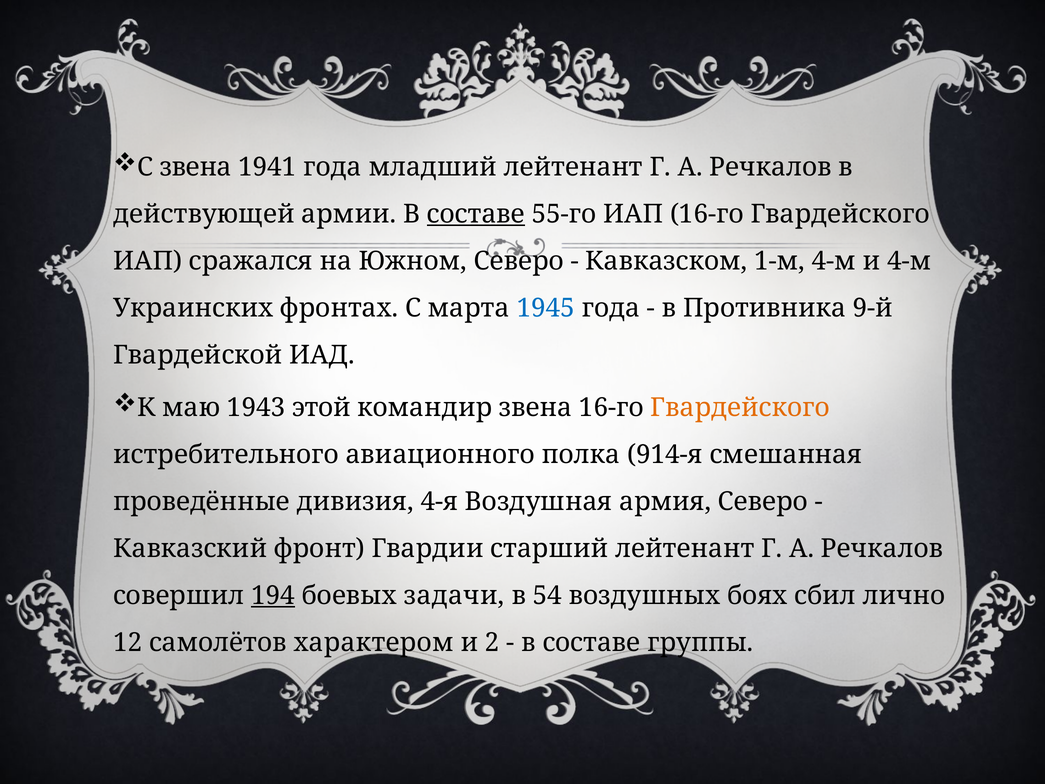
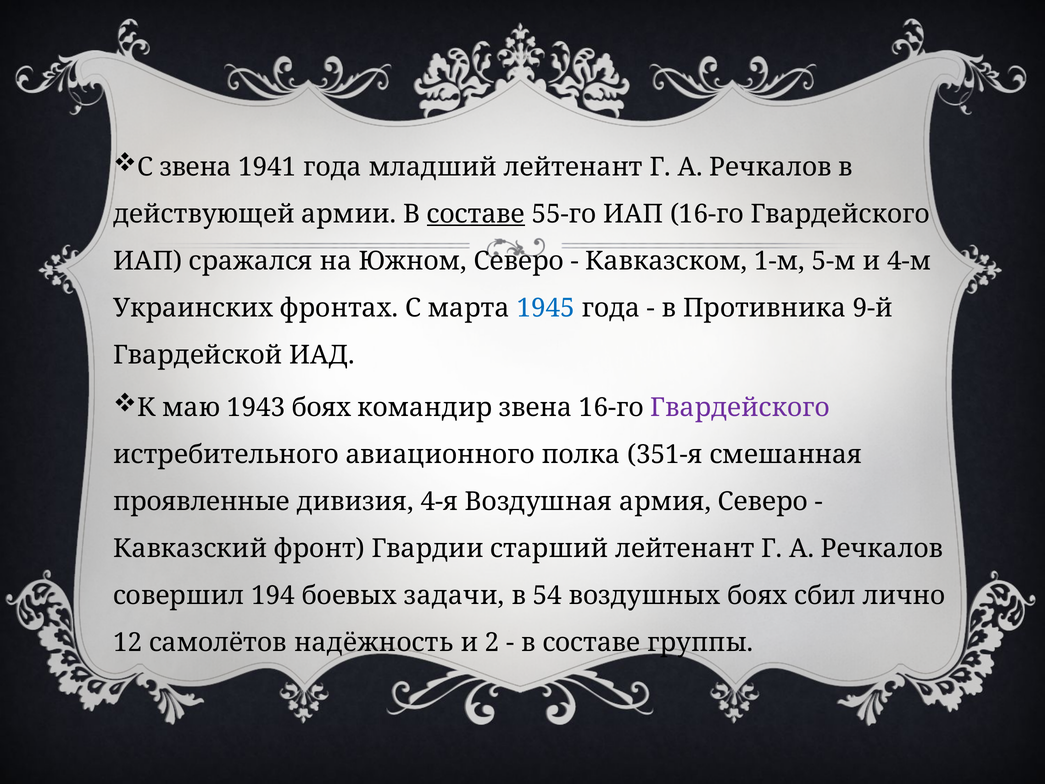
1-м 4-м: 4-м -> 5-м (834, 261)
1943 этой: этой -> боях (322, 407)
Гвардейского colour: orange -> purple (740, 407)
914-я: 914-я -> 351-я (665, 454)
проведённые: проведённые -> проявленные (202, 501)
194 underline: present -> none (273, 595)
характером: характером -> надёжность (374, 642)
